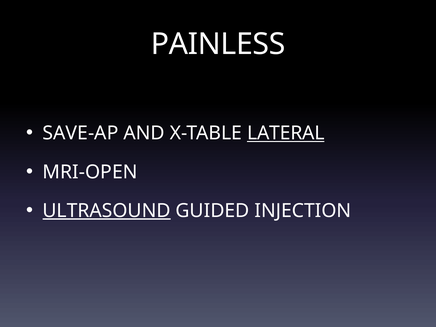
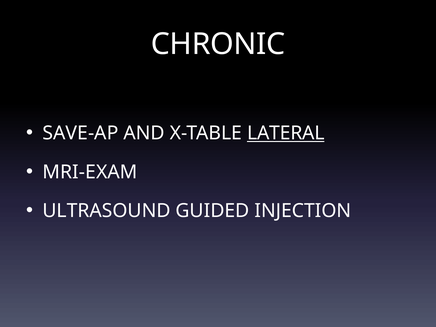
PAINLESS: PAINLESS -> CHRONIC (218, 44)
MRI-OPEN: MRI-OPEN -> MRI-EXAM (90, 172)
ULTRASOUND underline: present -> none (107, 211)
